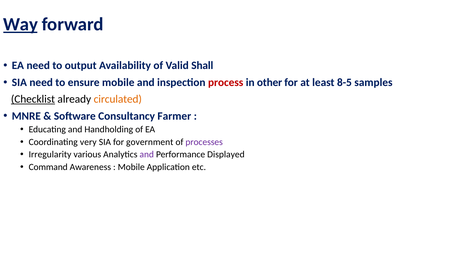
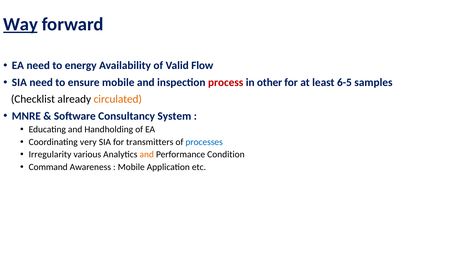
output: output -> energy (81, 66)
Shall: Shall -> Flow (202, 66)
8-5: 8-5 -> 6-5 (344, 82)
Checklist underline: present -> none (33, 99)
Farmer: Farmer -> System (174, 116)
government: government -> transmitters (150, 142)
processes colour: purple -> blue (204, 142)
and colour: purple -> orange (147, 155)
Displayed: Displayed -> Condition (226, 155)
